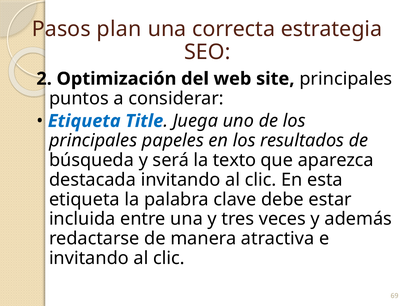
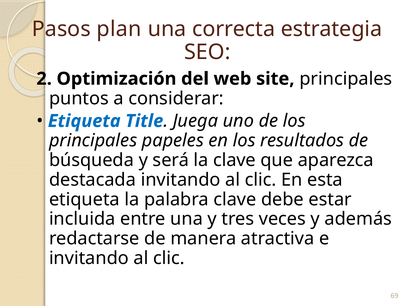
la texto: texto -> clave (234, 160)
